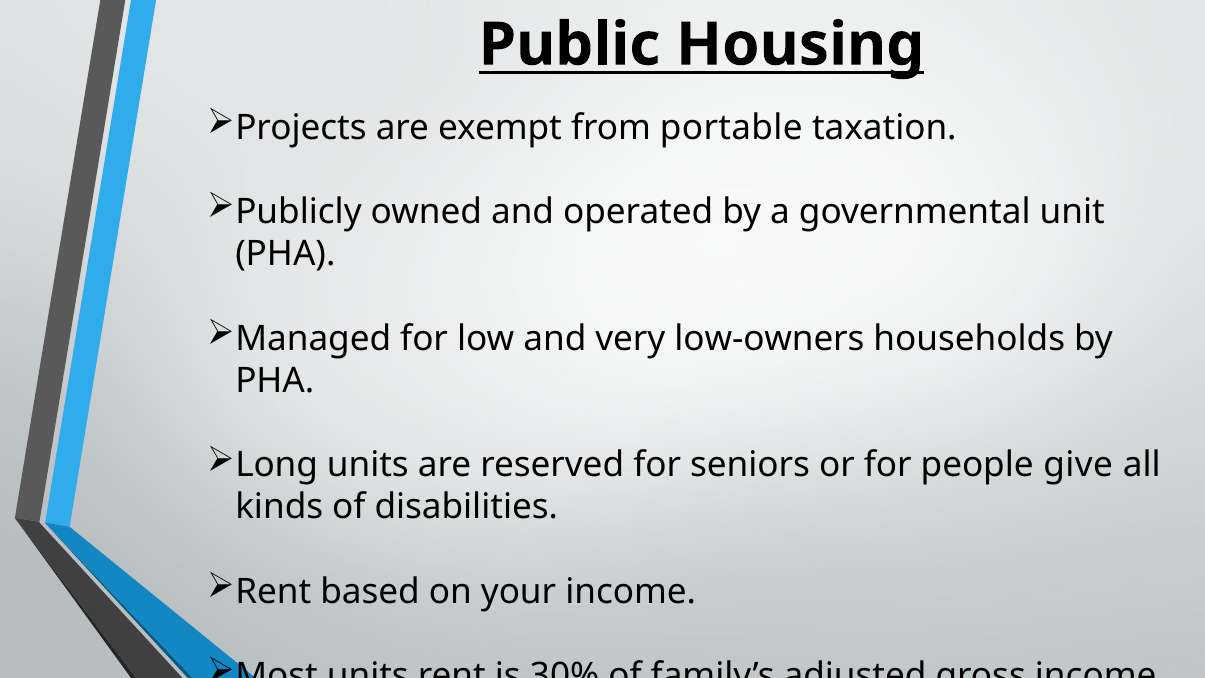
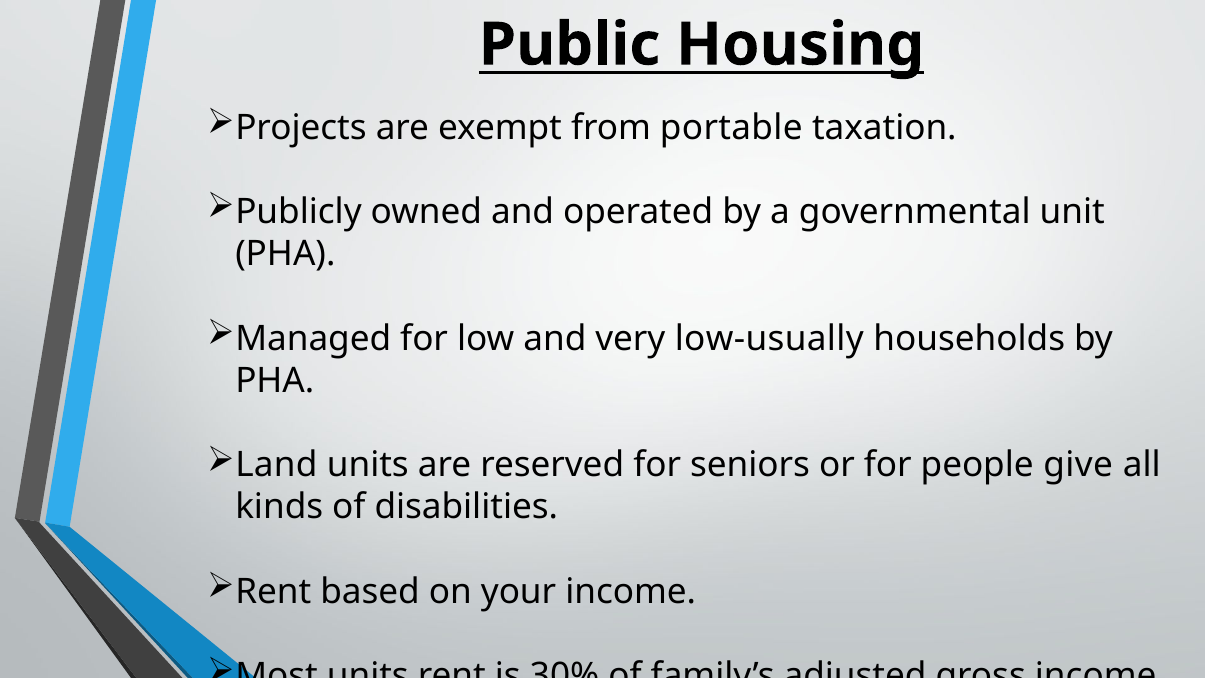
low-owners: low-owners -> low-usually (769, 338)
Long: Long -> Land (276, 465)
